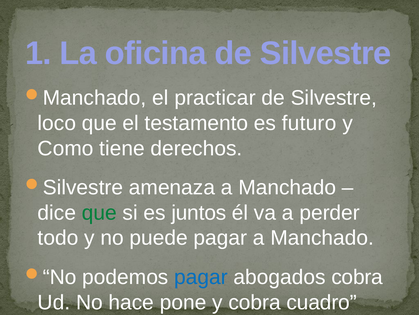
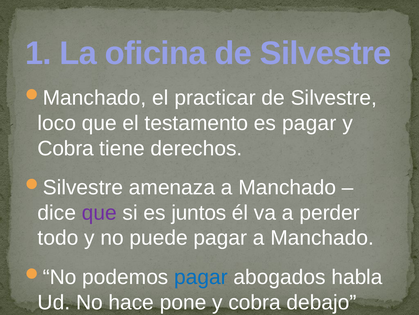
es futuro: futuro -> pagar (309, 123)
Como: Como -> Cobra (66, 148)
que colour: green -> purple (99, 212)
abogados cobra: cobra -> habla (357, 277)
cuadro: cuadro -> debajo (322, 302)
